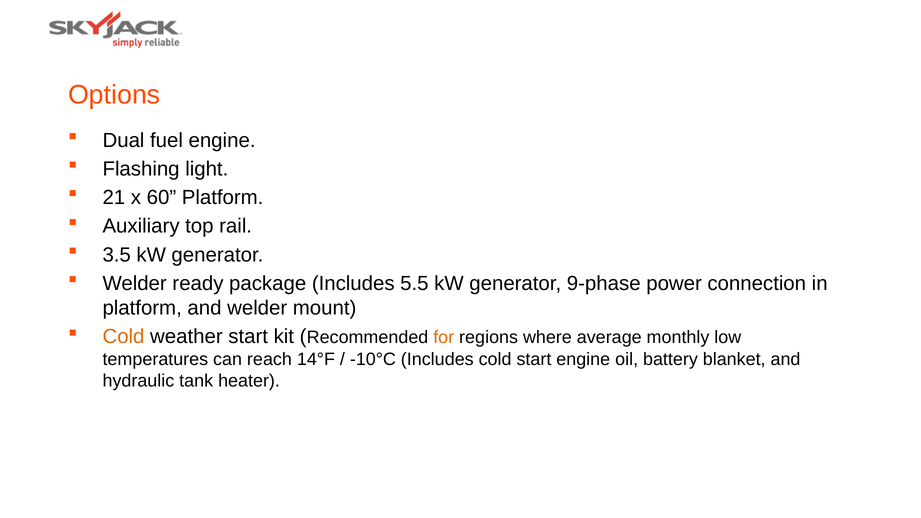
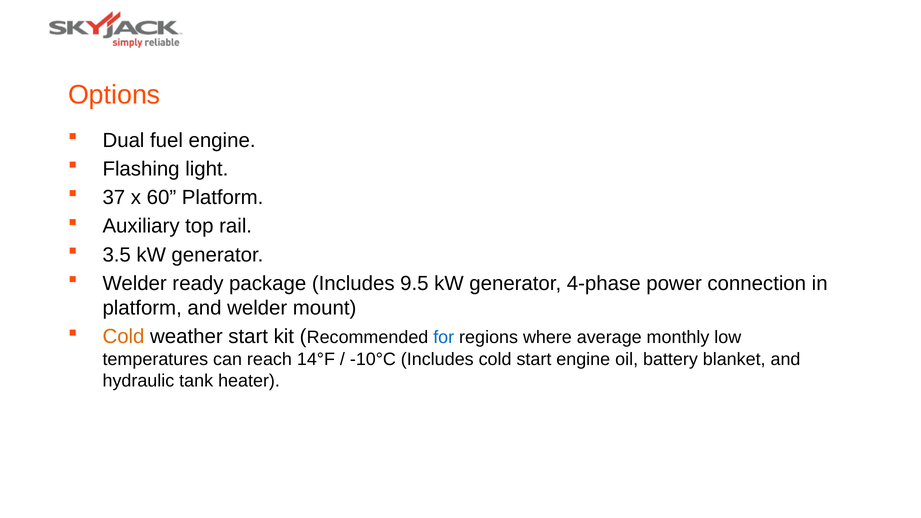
21: 21 -> 37 (114, 198)
5.5: 5.5 -> 9.5 (414, 284)
9-phase: 9-phase -> 4-phase (604, 284)
for colour: orange -> blue (444, 338)
